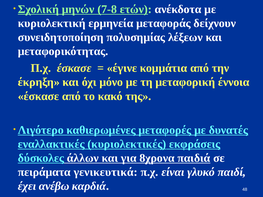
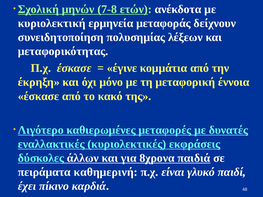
γενικευτικά: γενικευτικά -> καθημερινή (106, 172)
ανέβω: ανέβω -> πίκινο (54, 186)
